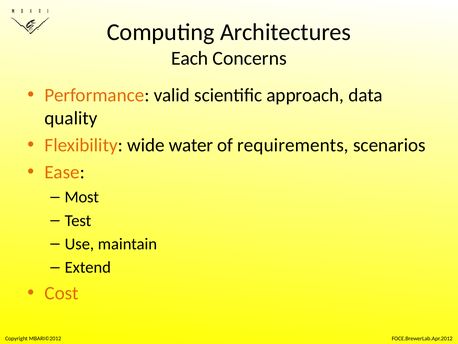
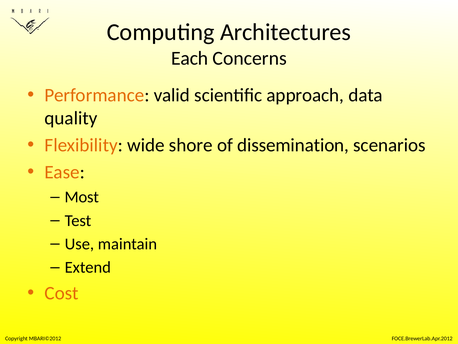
water: water -> shore (191, 145)
requirements: requirements -> dissemination (293, 145)
